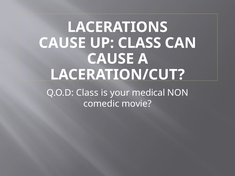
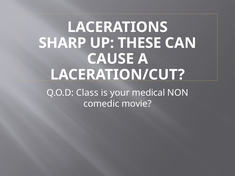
CAUSE: CAUSE -> SHARP (62, 43)
UP CLASS: CLASS -> THESE (139, 43)
